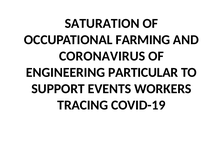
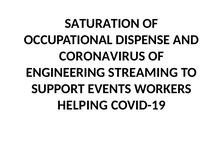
FARMING: FARMING -> DISPENSE (143, 40)
PARTICULAR: PARTICULAR -> STREAMING (143, 73)
TRACING: TRACING -> HELPING (83, 105)
